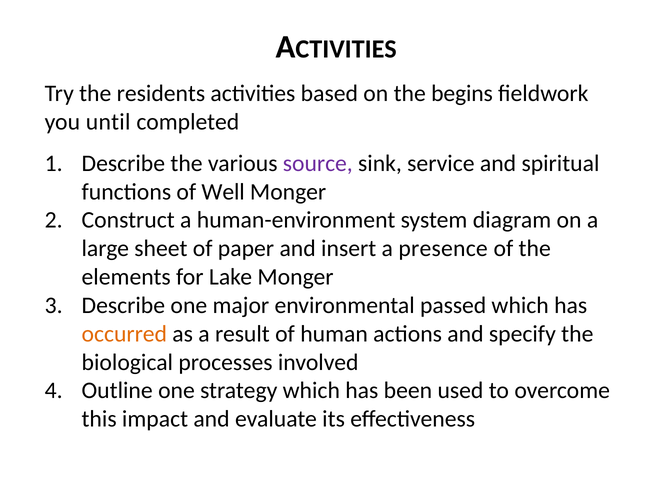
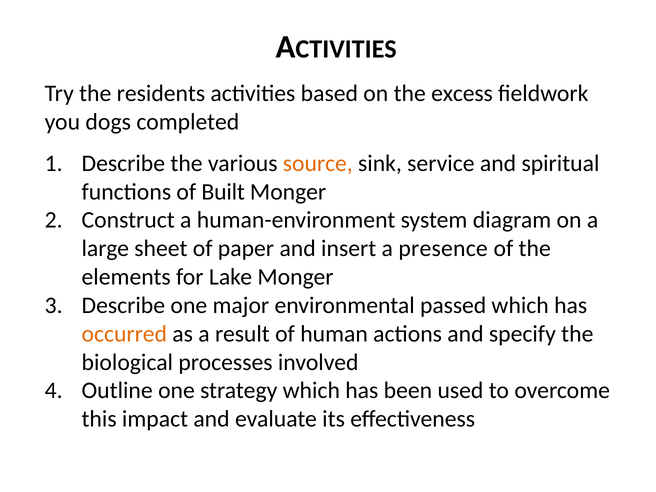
begins: begins -> excess (462, 93)
until: until -> dogs (108, 122)
source colour: purple -> orange (318, 163)
Well: Well -> Built (223, 192)
